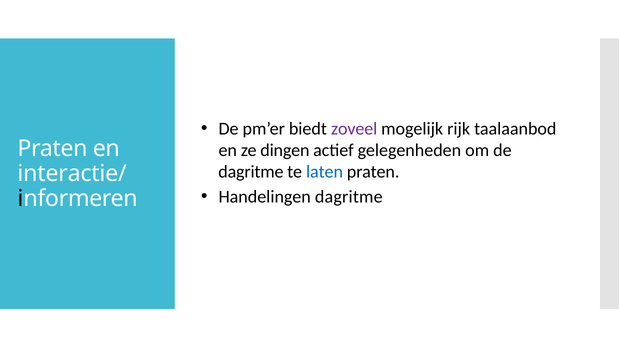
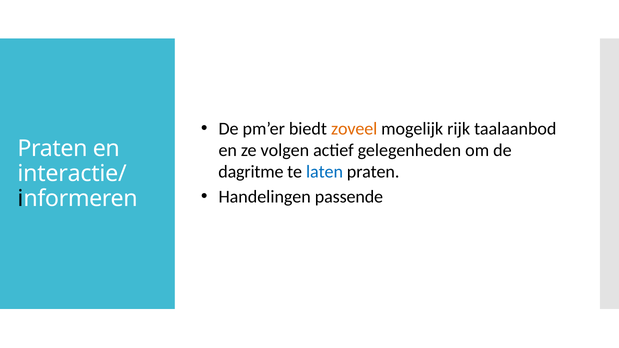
zoveel colour: purple -> orange (354, 129)
dingen: dingen -> volgen (285, 150)
Handelingen dagritme: dagritme -> passende (349, 197)
